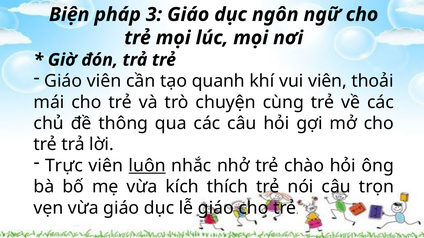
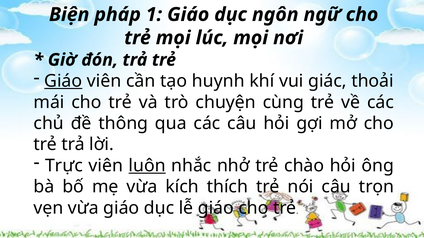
3: 3 -> 1 (154, 15)
Giáo underline: none -> present (63, 81)
quanh: quanh -> huynh (218, 81)
vui viên: viên -> giác (327, 81)
